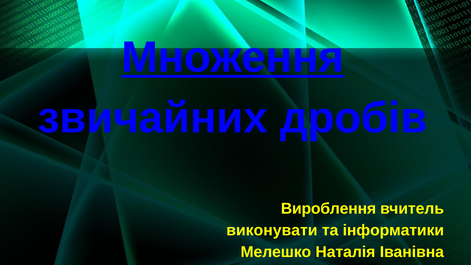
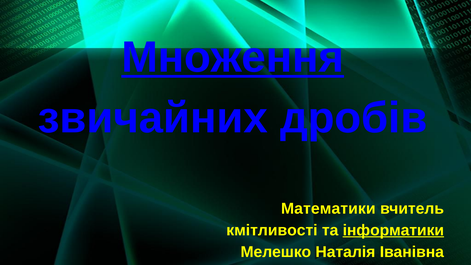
Вироблення: Вироблення -> Математики (328, 208)
виконувати: виконувати -> кмітливості (272, 230)
інформатики underline: none -> present (393, 230)
